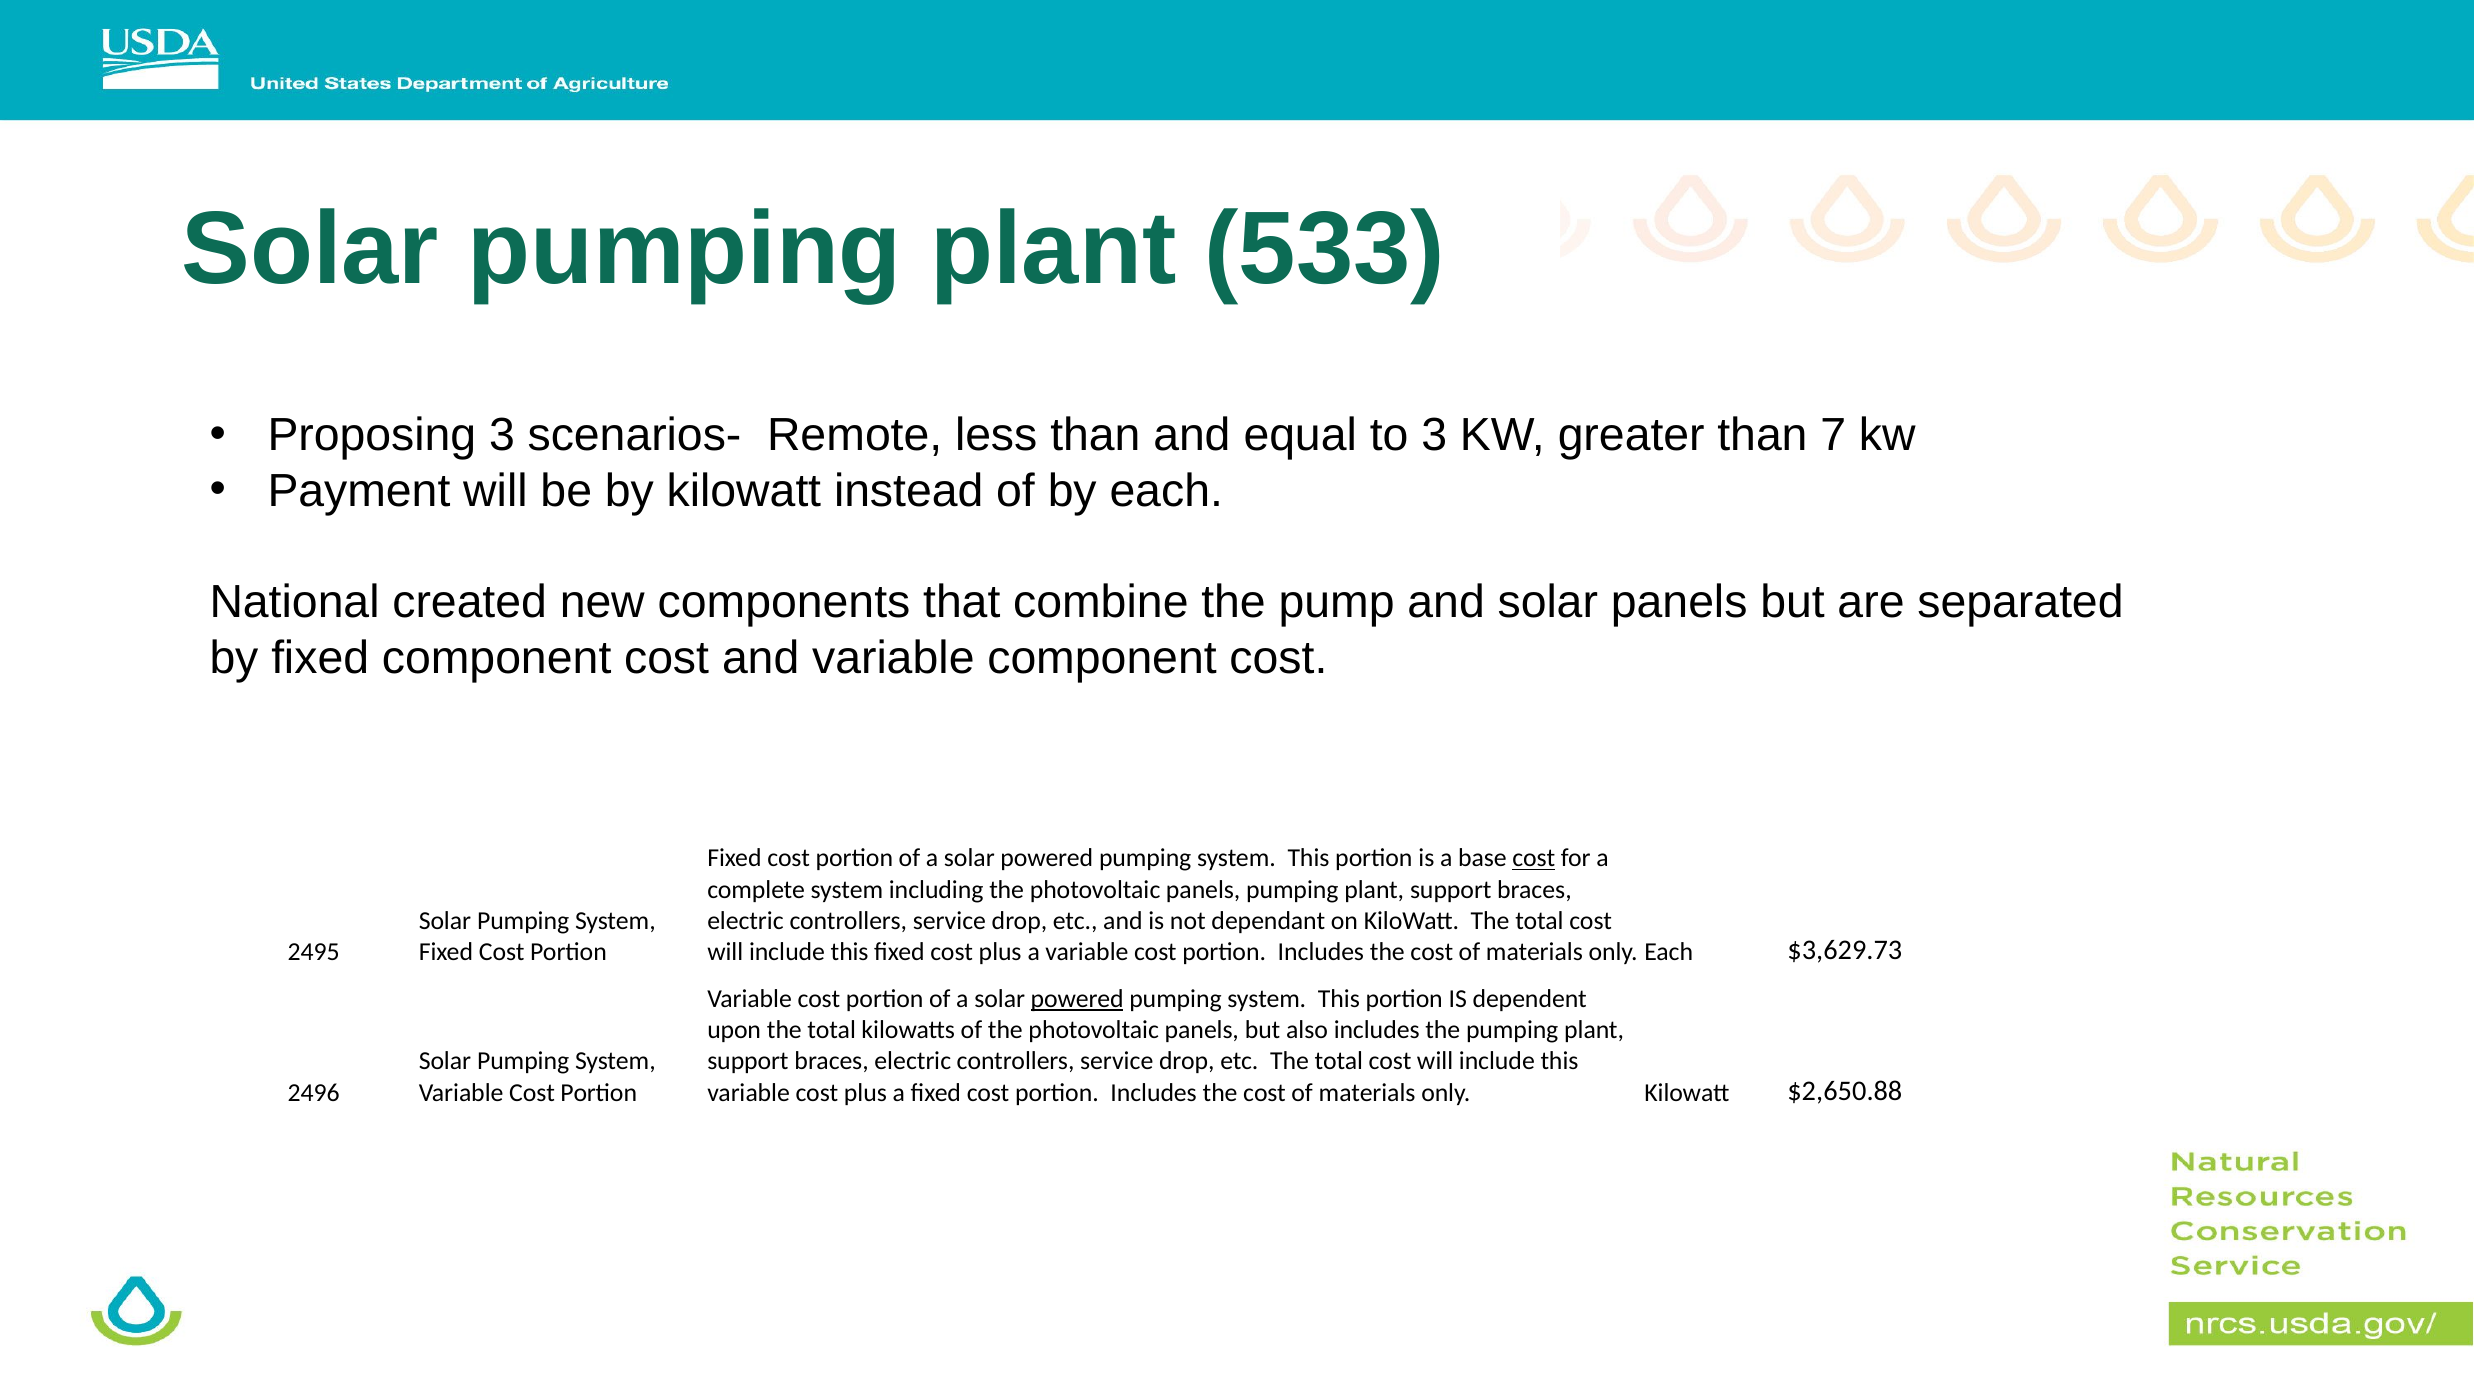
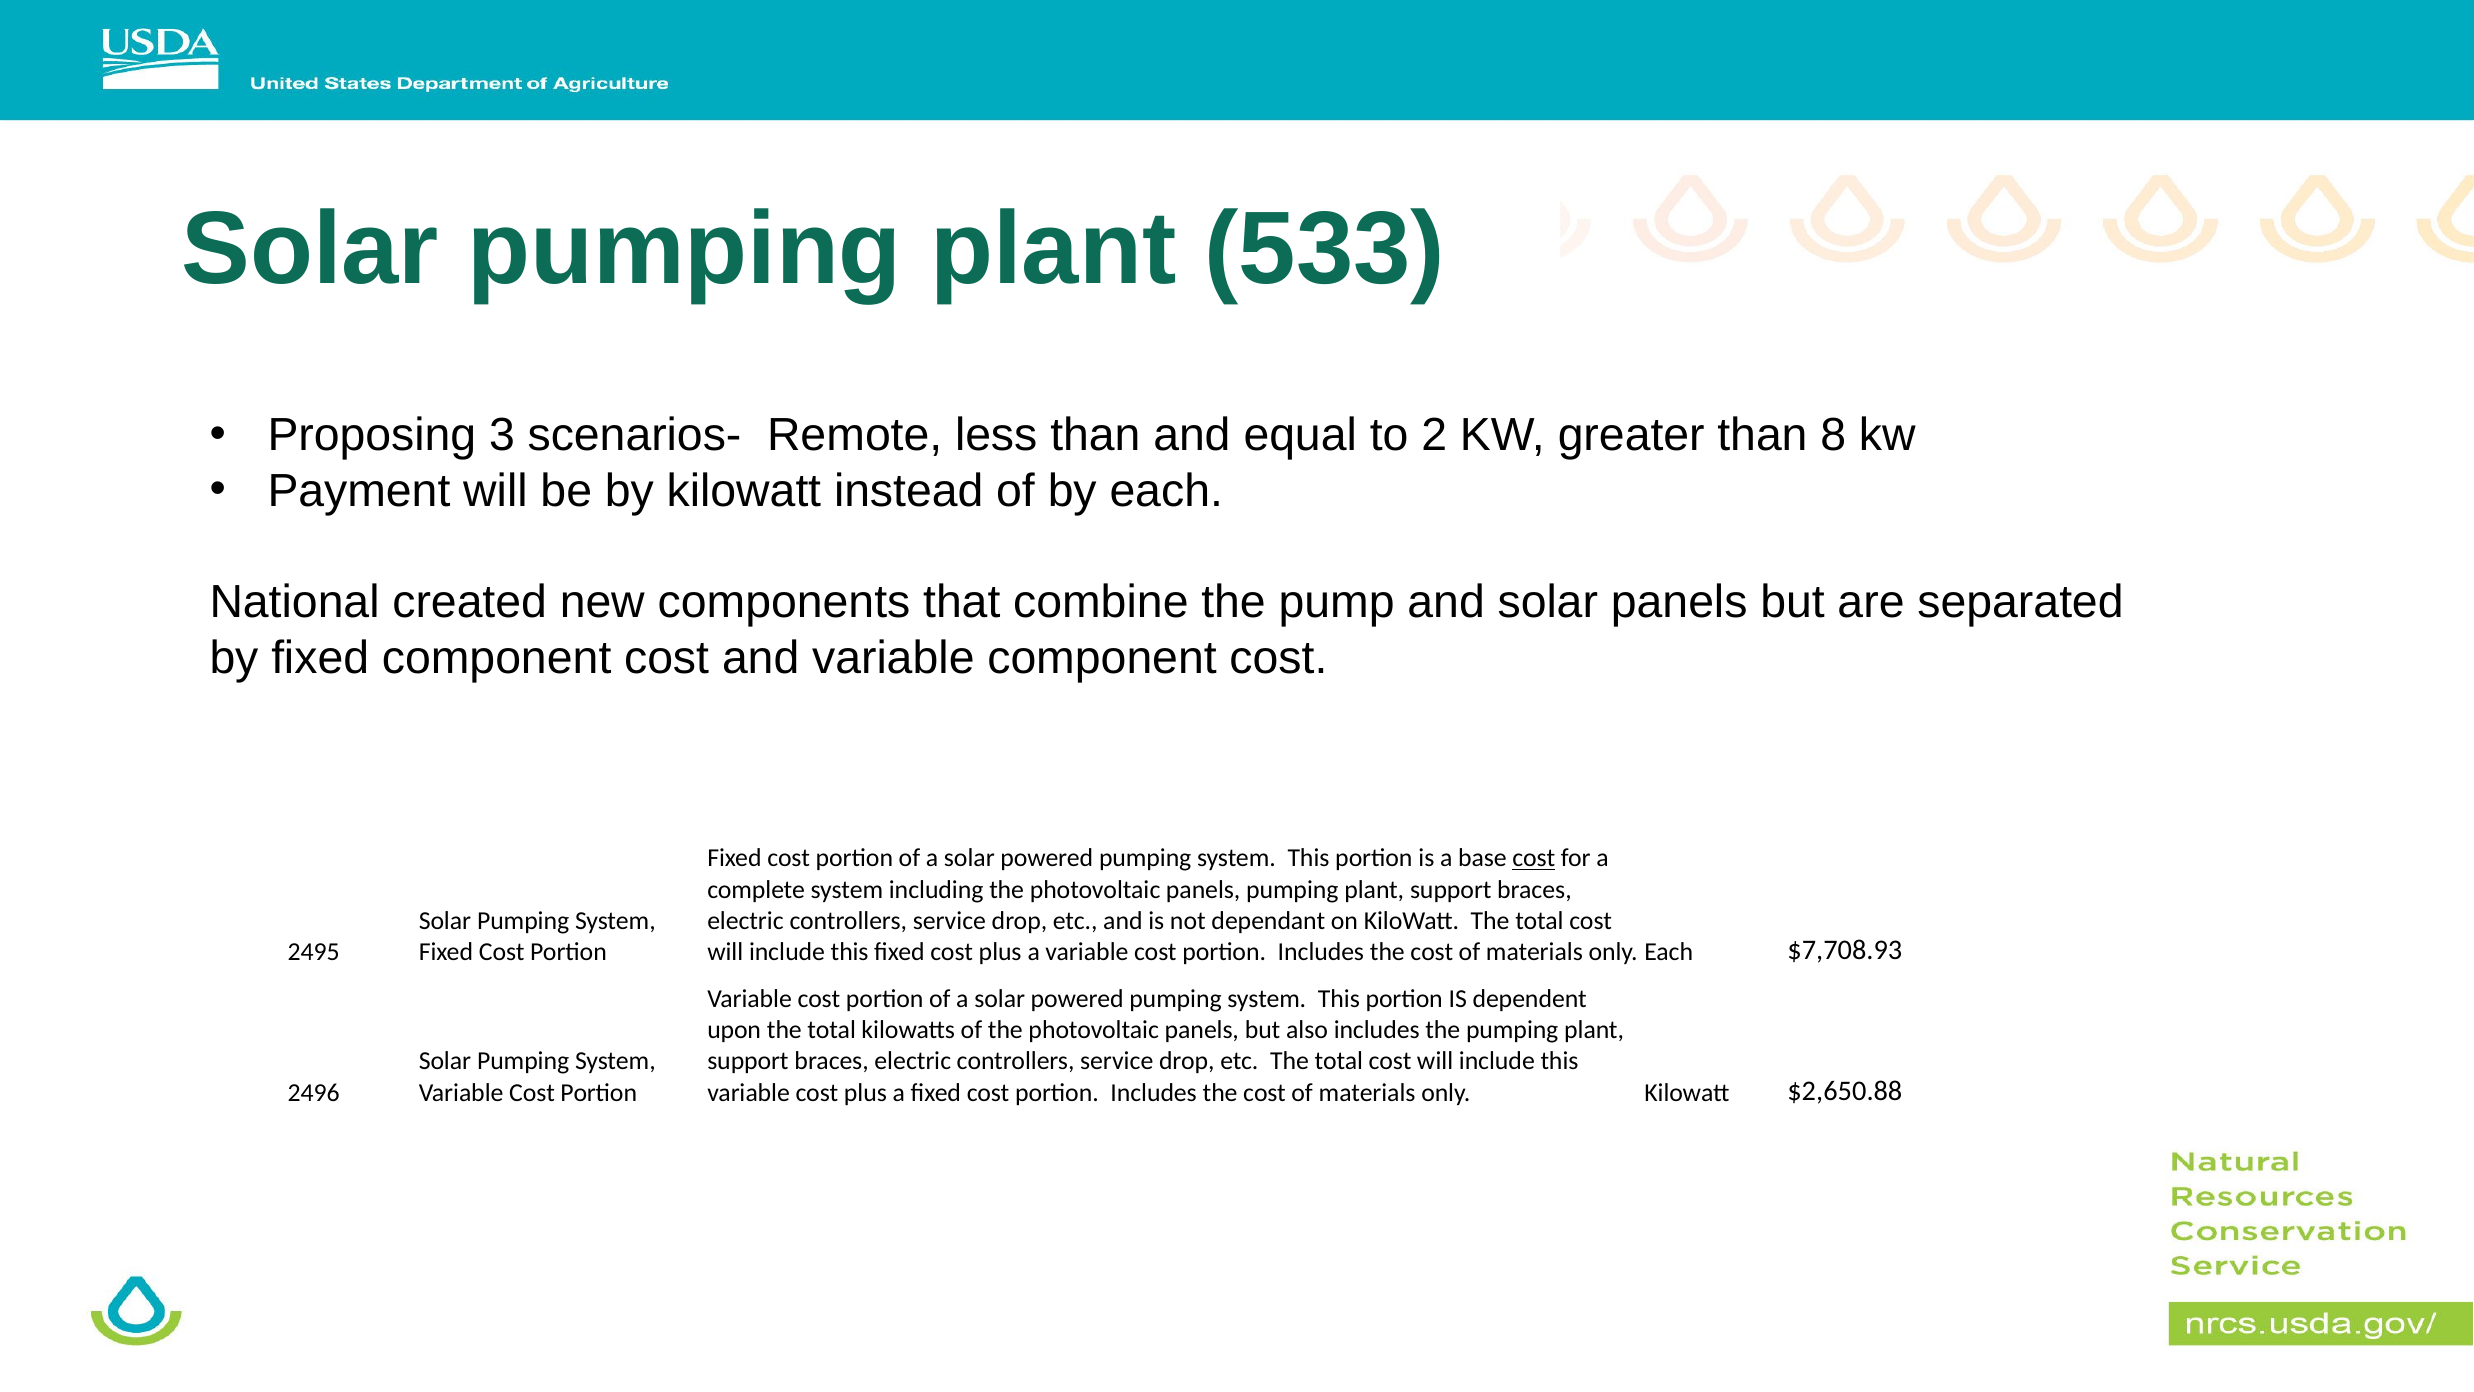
to 3: 3 -> 2 (1434, 435)
7: 7 -> 8 (1833, 435)
$3,629.73: $3,629.73 -> $7,708.93 (1845, 950)
powered underline: present -> none (1077, 998)
